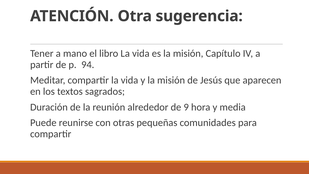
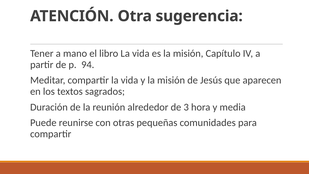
9: 9 -> 3 (186, 107)
